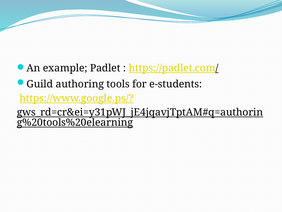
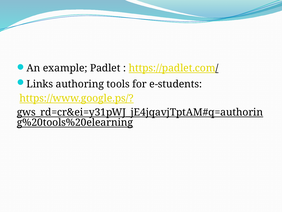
Guild: Guild -> Links (40, 84)
